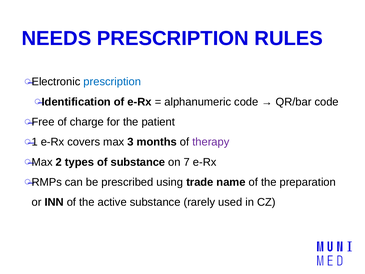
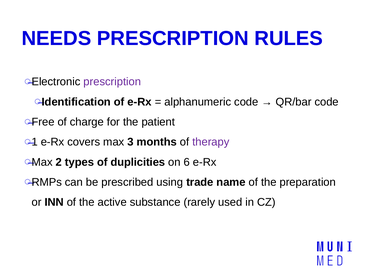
prescription colour: blue -> purple (112, 82)
of substance: substance -> duplicities (138, 162)
7: 7 -> 6 (187, 162)
